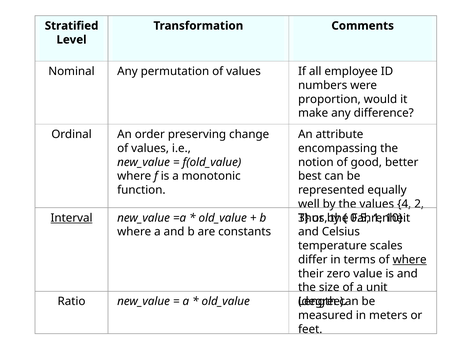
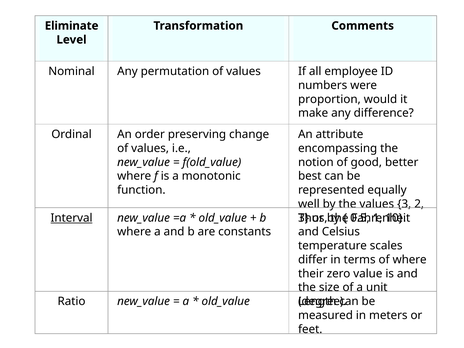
Stratified: Stratified -> Eliminate (72, 26)
values 4: 4 -> 3 (404, 204)
where underline: present -> none (410, 260)
